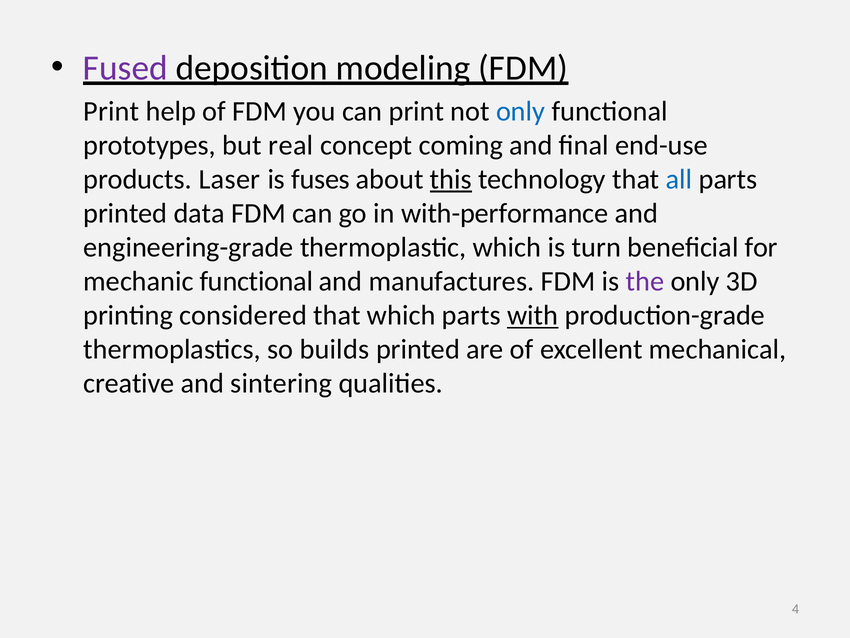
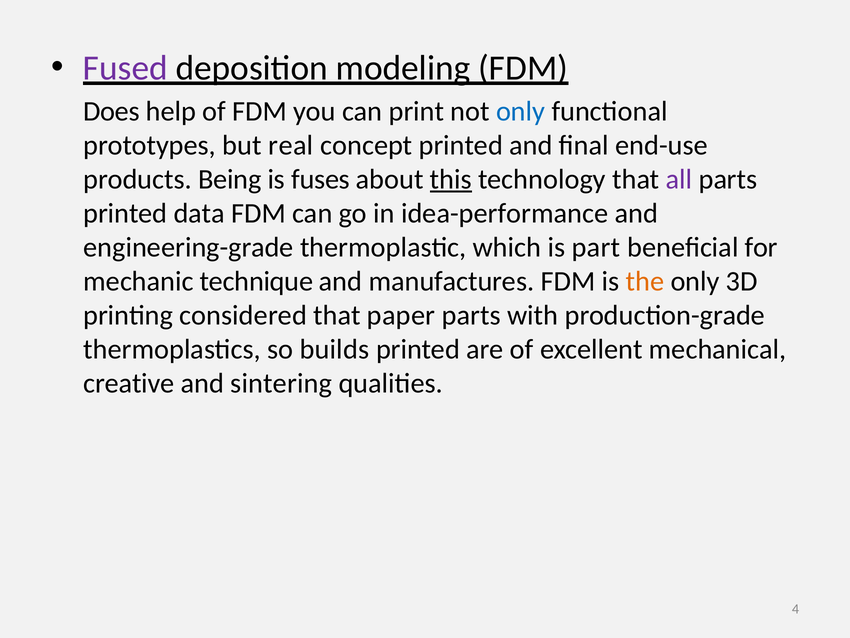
Print: Print -> Does (111, 111)
concept coming: coming -> printed (461, 145)
Laser: Laser -> Being (230, 179)
all colour: blue -> purple (679, 179)
with-performance: with-performance -> idea-performance (505, 213)
turn: turn -> part (596, 247)
mechanic functional: functional -> technique (256, 281)
the colour: purple -> orange (645, 281)
that which: which -> paper (401, 315)
with underline: present -> none (533, 315)
